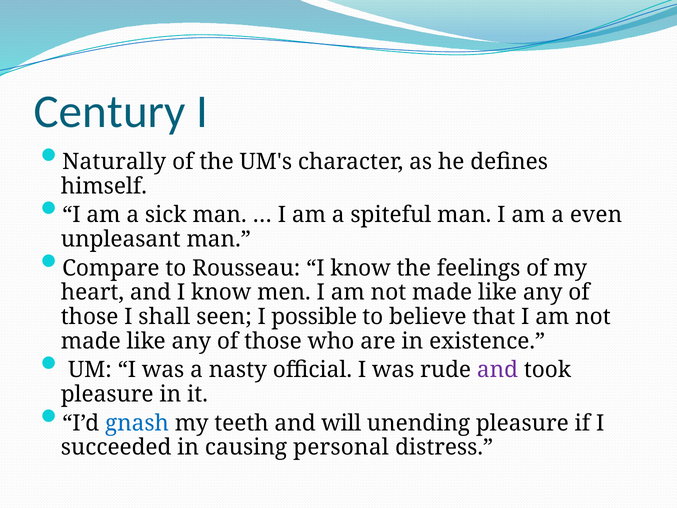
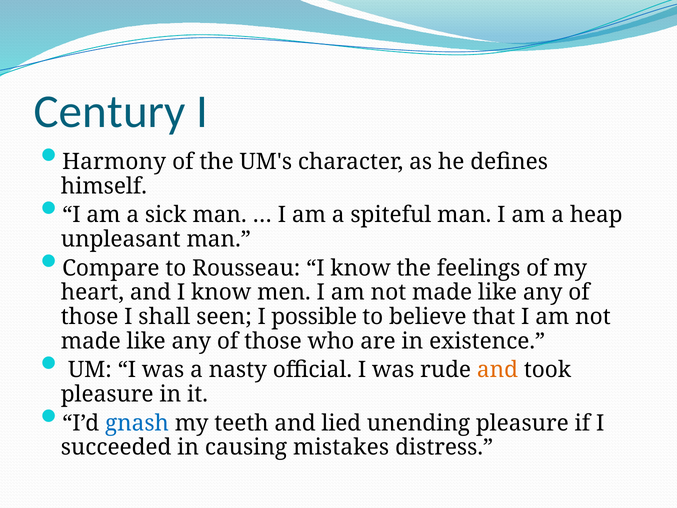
Naturally: Naturally -> Harmony (114, 162)
even: even -> heap (596, 215)
and colour: purple -> orange (497, 370)
will: will -> lied (341, 423)
personal: personal -> mistakes (341, 447)
